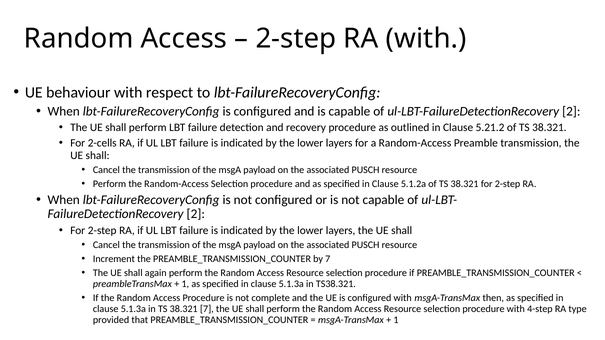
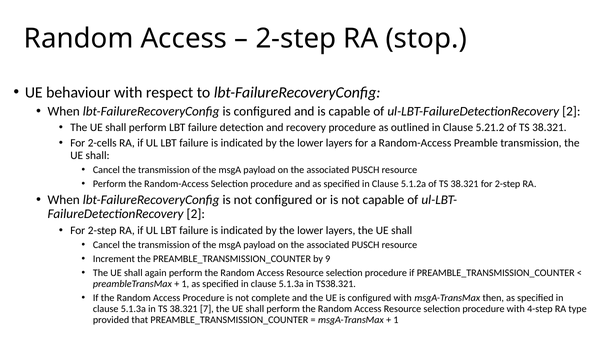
RA with: with -> stop (426, 39)
by 7: 7 -> 9 (328, 259)
